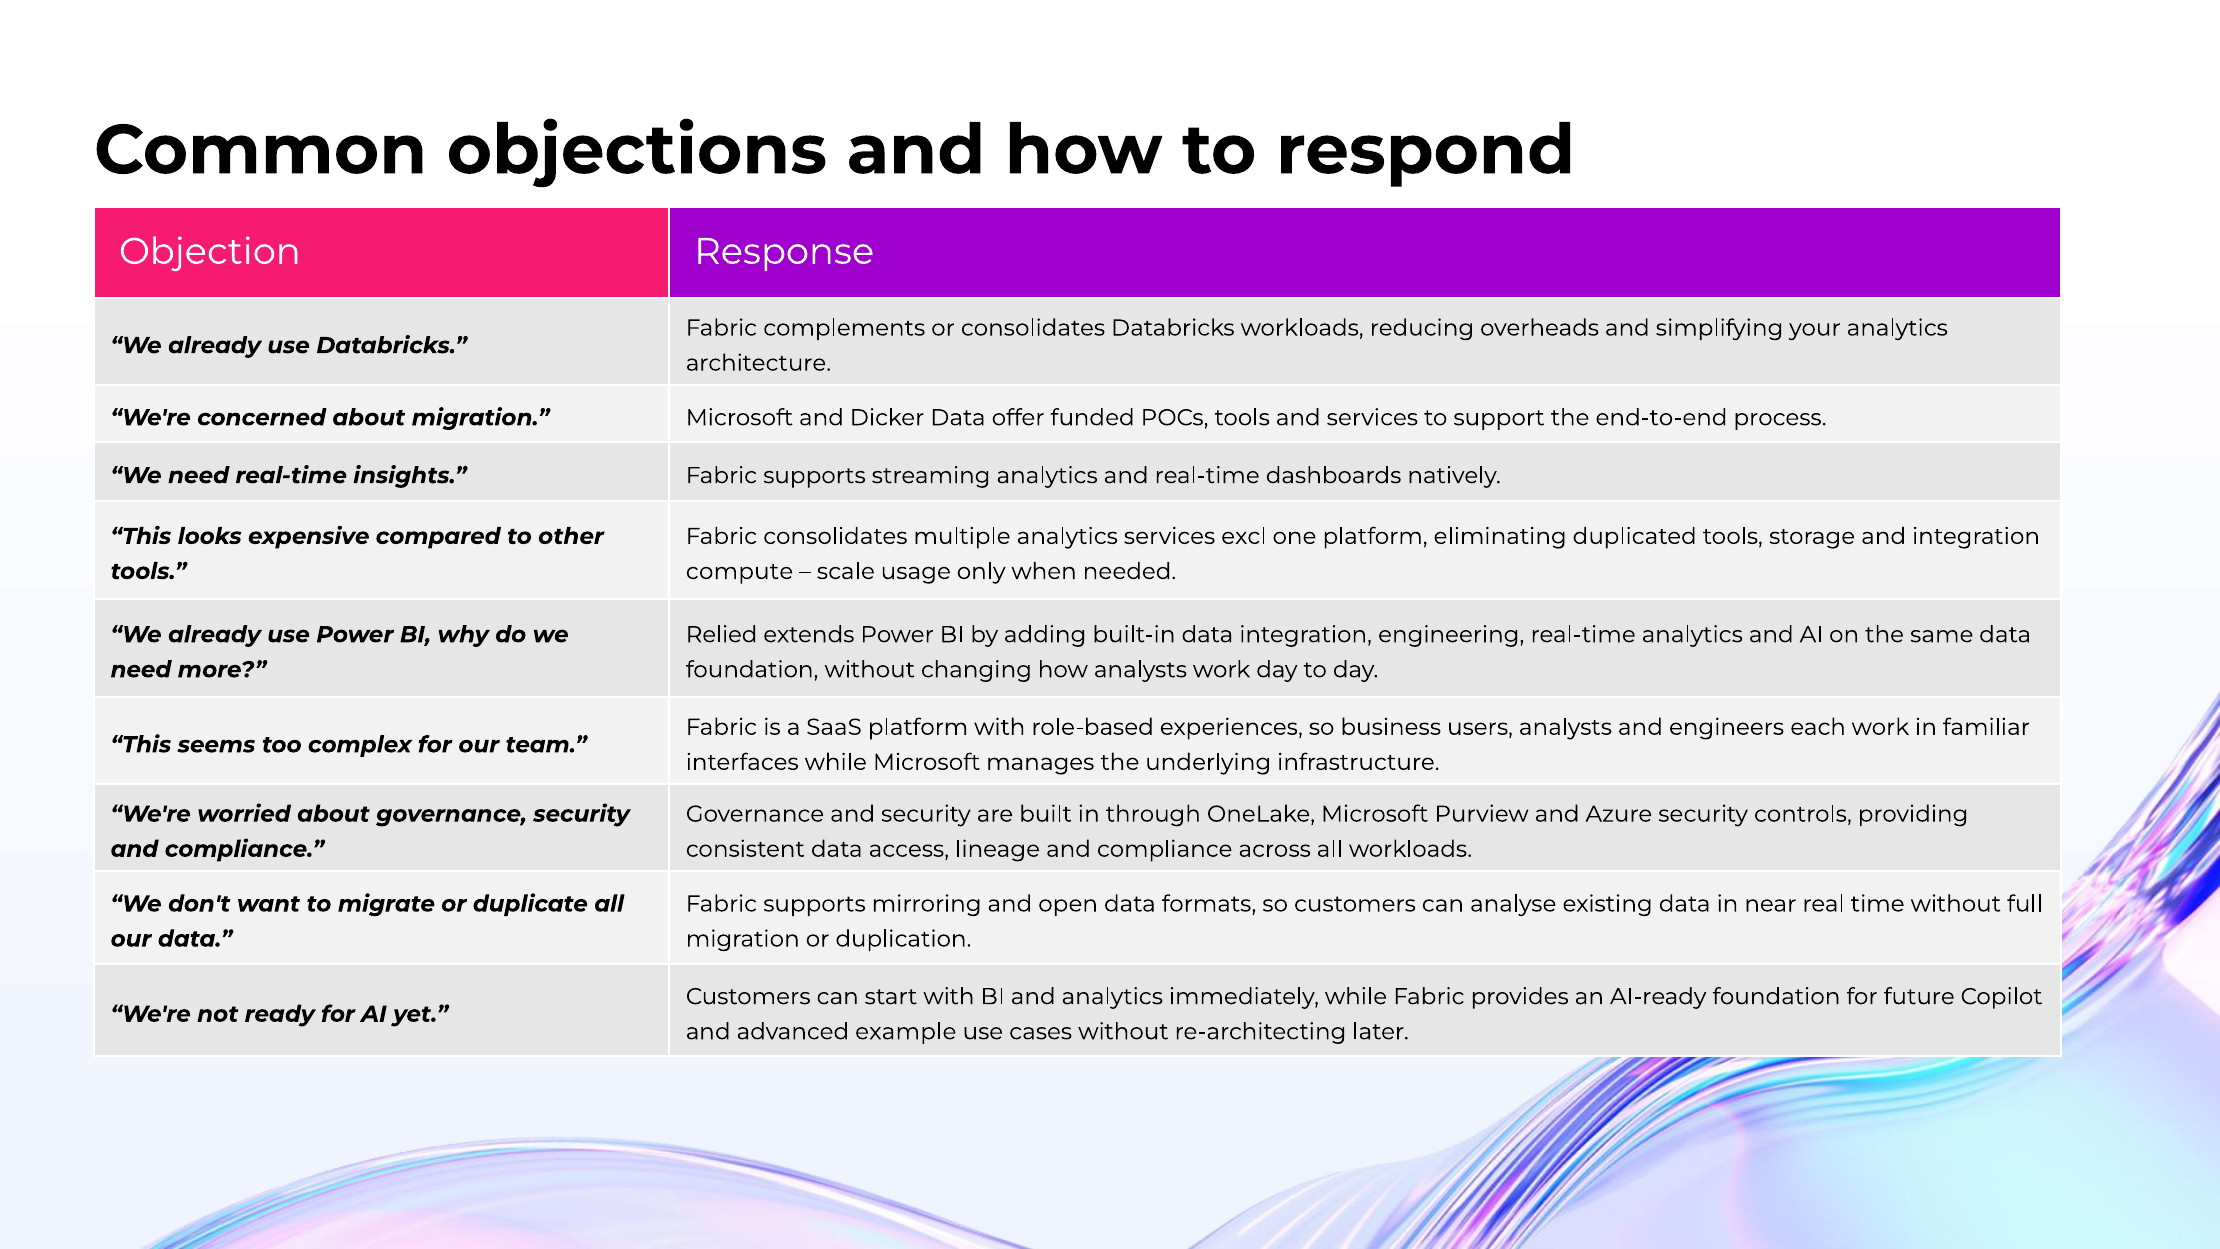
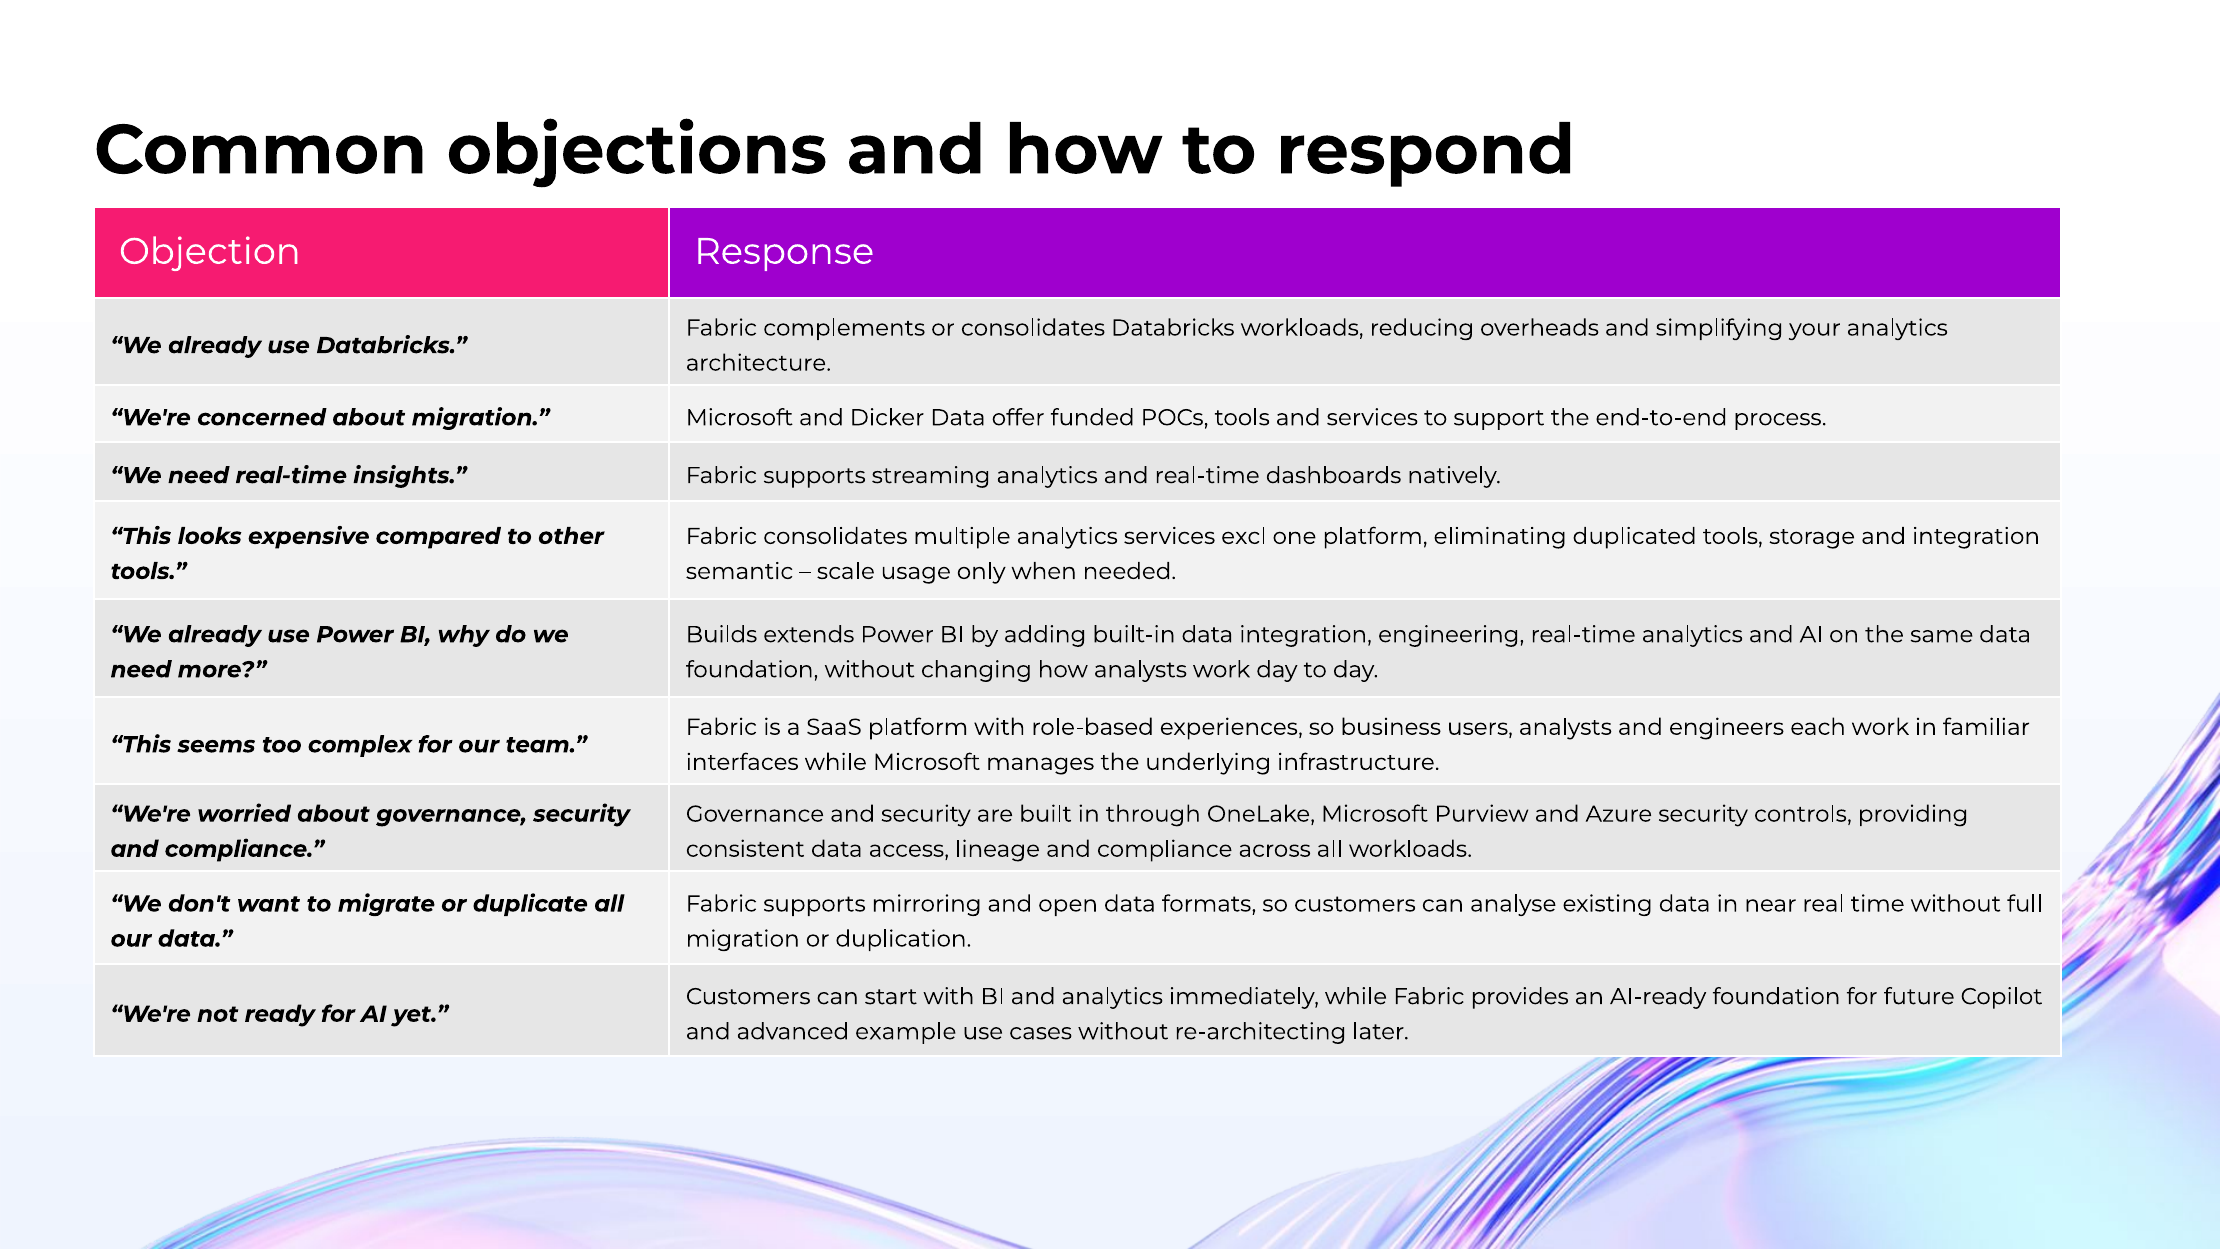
compute: compute -> semantic (740, 571)
Relied: Relied -> Builds (722, 634)
